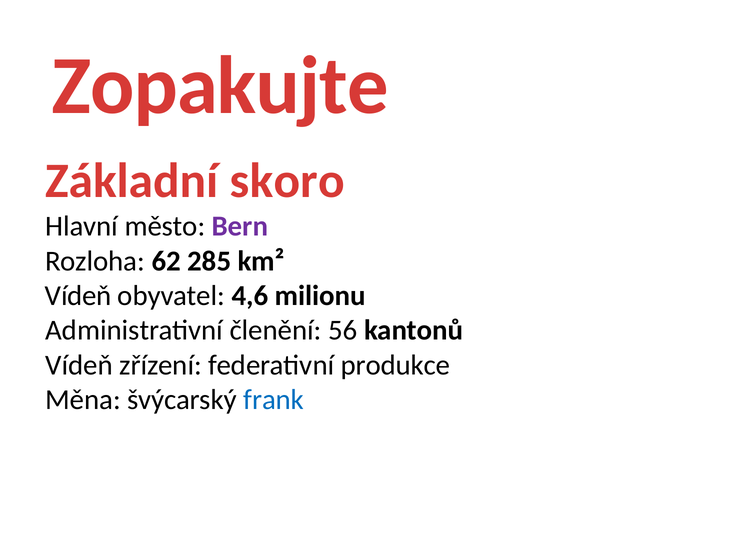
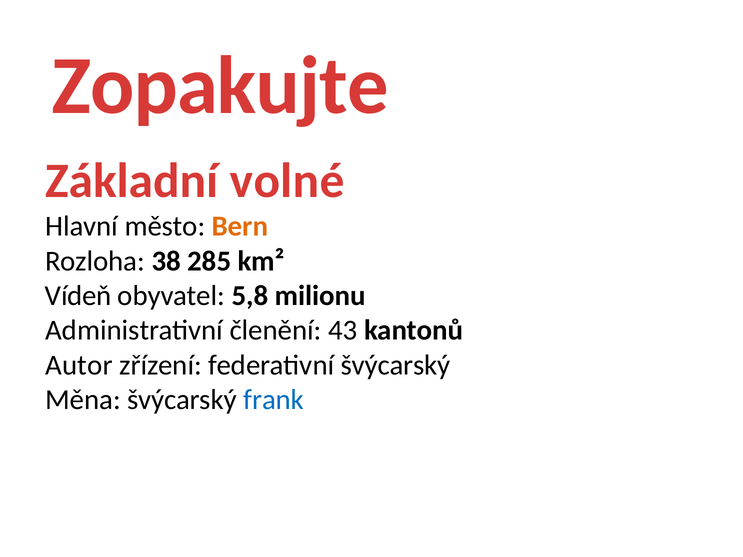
skoro: skoro -> volné (287, 181)
Bern colour: purple -> orange (240, 226)
62: 62 -> 38 (166, 261)
4,6: 4,6 -> 5,8 (250, 296)
56: 56 -> 43 (343, 331)
Vídeň: Vídeň -> Autor (79, 365)
federativní produkce: produkce -> švýcarský (395, 365)
